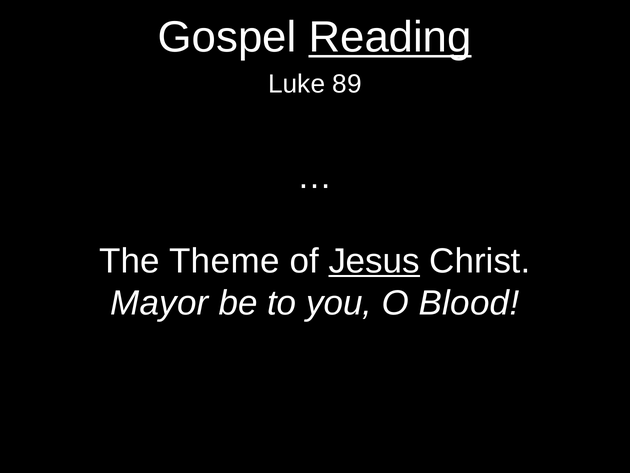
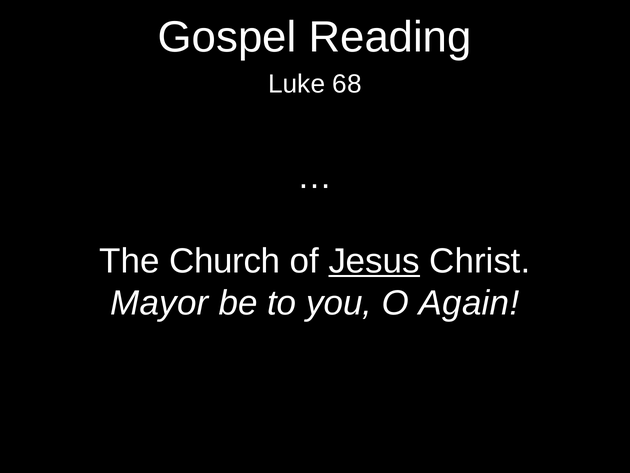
Reading underline: present -> none (390, 37)
89: 89 -> 68 (347, 84)
Theme: Theme -> Church (225, 261)
Blood: Blood -> Again (469, 303)
